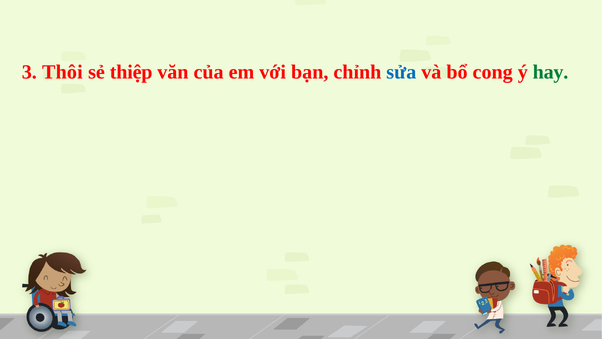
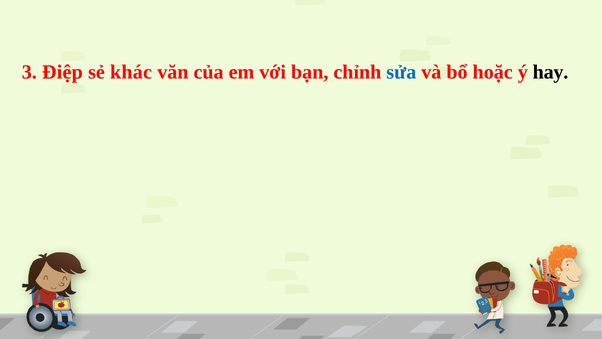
Thôi: Thôi -> Điệp (62, 72)
thiệp: thiệp -> khác (131, 72)
cong: cong -> hoặc (493, 72)
hay colour: green -> black (551, 72)
